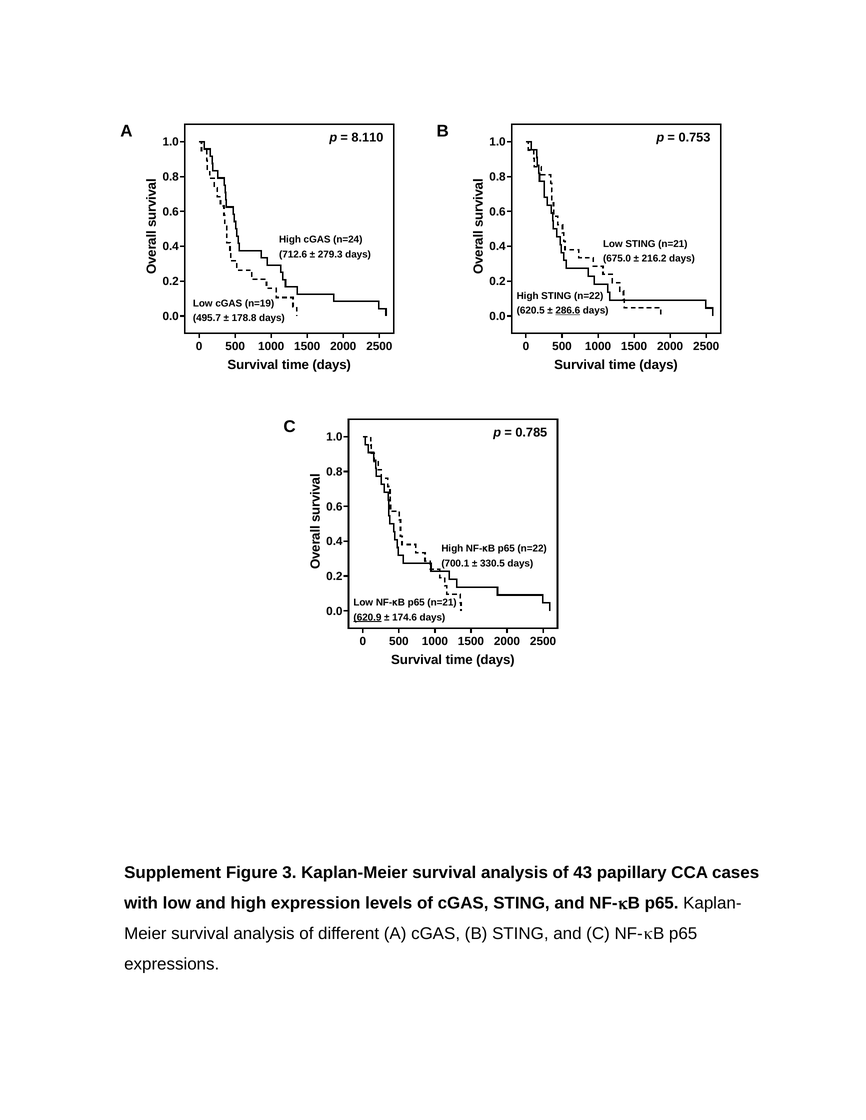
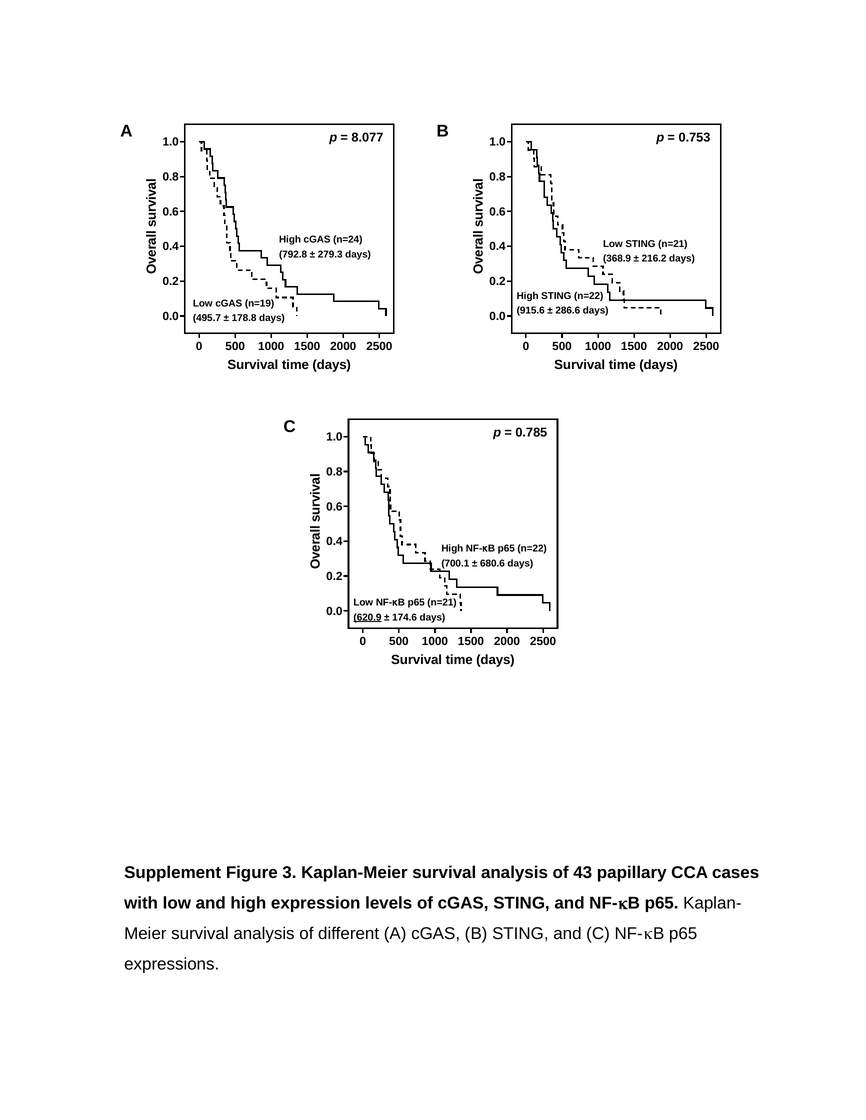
8.110: 8.110 -> 8.077 (367, 138)
712.6: 712.6 -> 792.8 (293, 254)
675.0: 675.0 -> 368.9 (617, 259)
620.5: 620.5 -> 915.6 (531, 311)
286.6 underline: present -> none (568, 311)
330.5: 330.5 -> 680.6 (492, 564)
